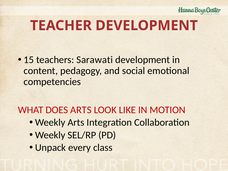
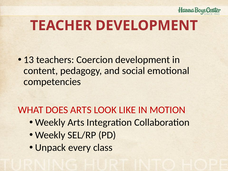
15: 15 -> 13 (29, 60)
Sarawati: Sarawati -> Coercion (95, 60)
